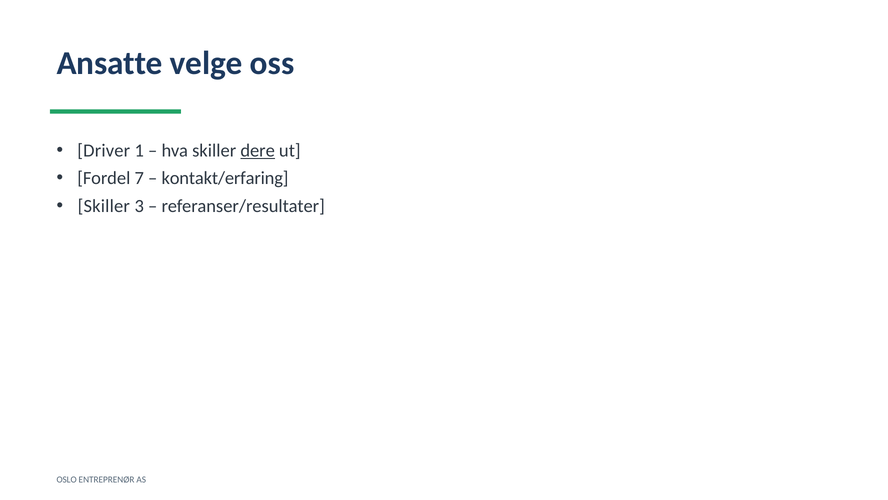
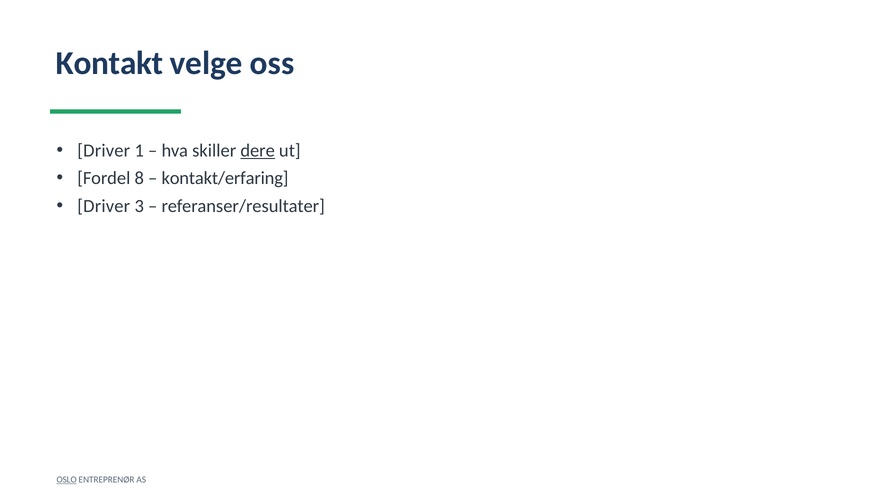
Ansatte: Ansatte -> Kontakt (110, 63)
7: 7 -> 8 (139, 178)
Skiller: Skiller -> Driver (104, 206)
OSLO underline: none -> present (67, 479)
